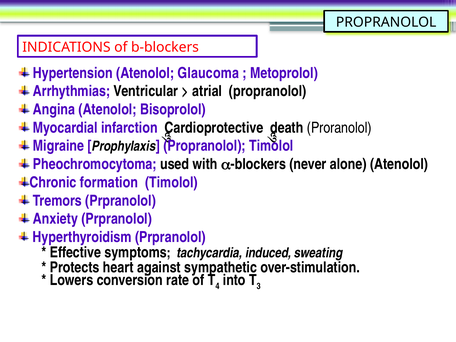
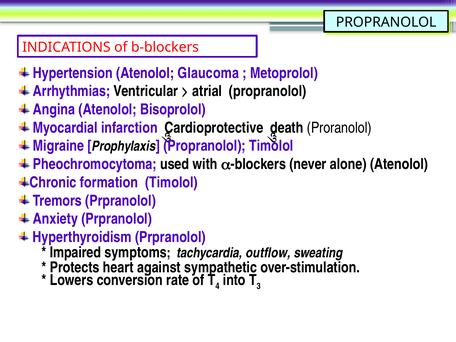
Effective: Effective -> Impaired (75, 252)
induced: induced -> outflow (268, 253)
